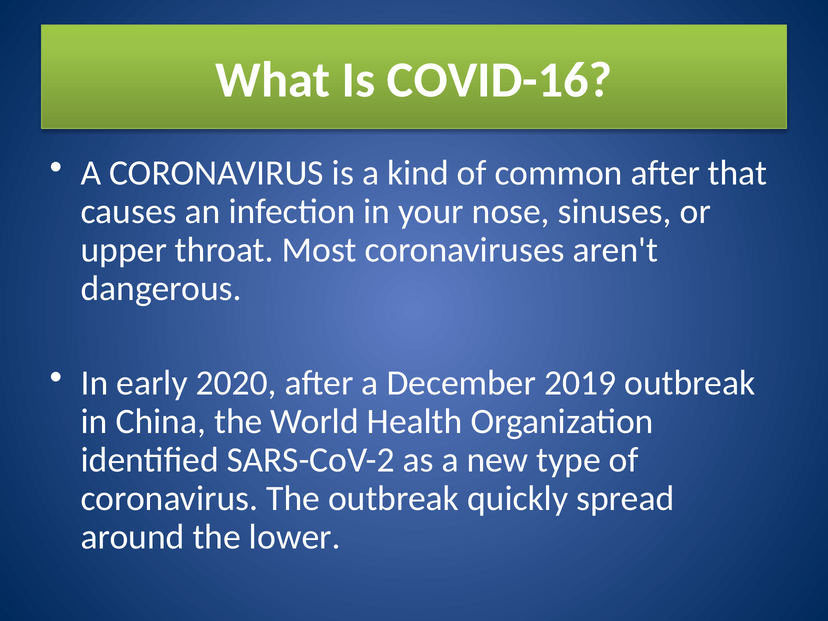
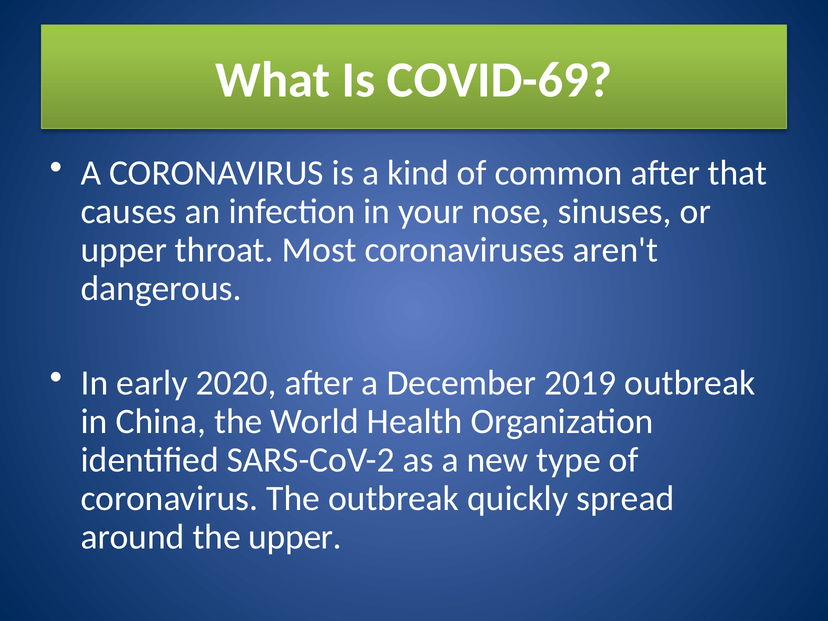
COVID-16: COVID-16 -> COVID-69 (500, 80)
the lower: lower -> upper (295, 537)
